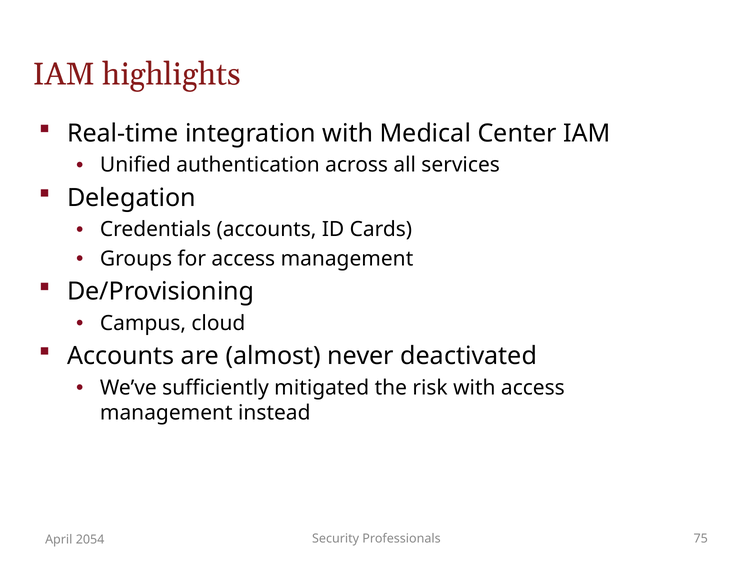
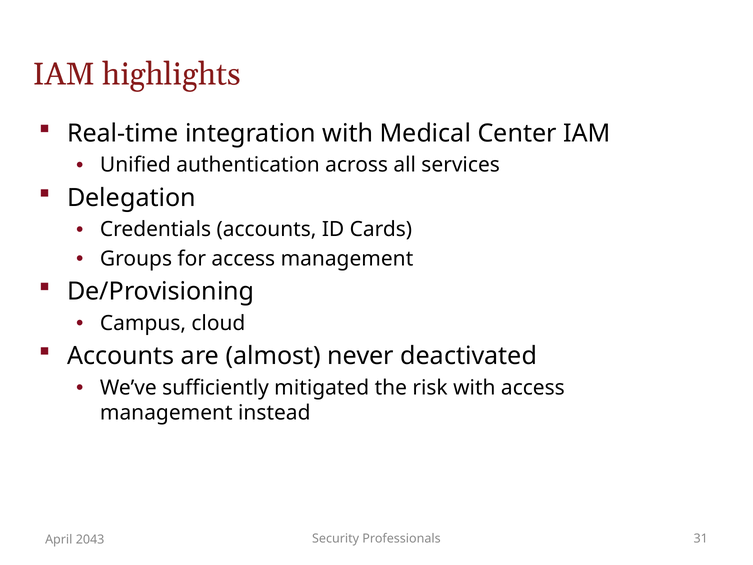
75: 75 -> 31 (701, 538)
2054: 2054 -> 2043 (90, 539)
